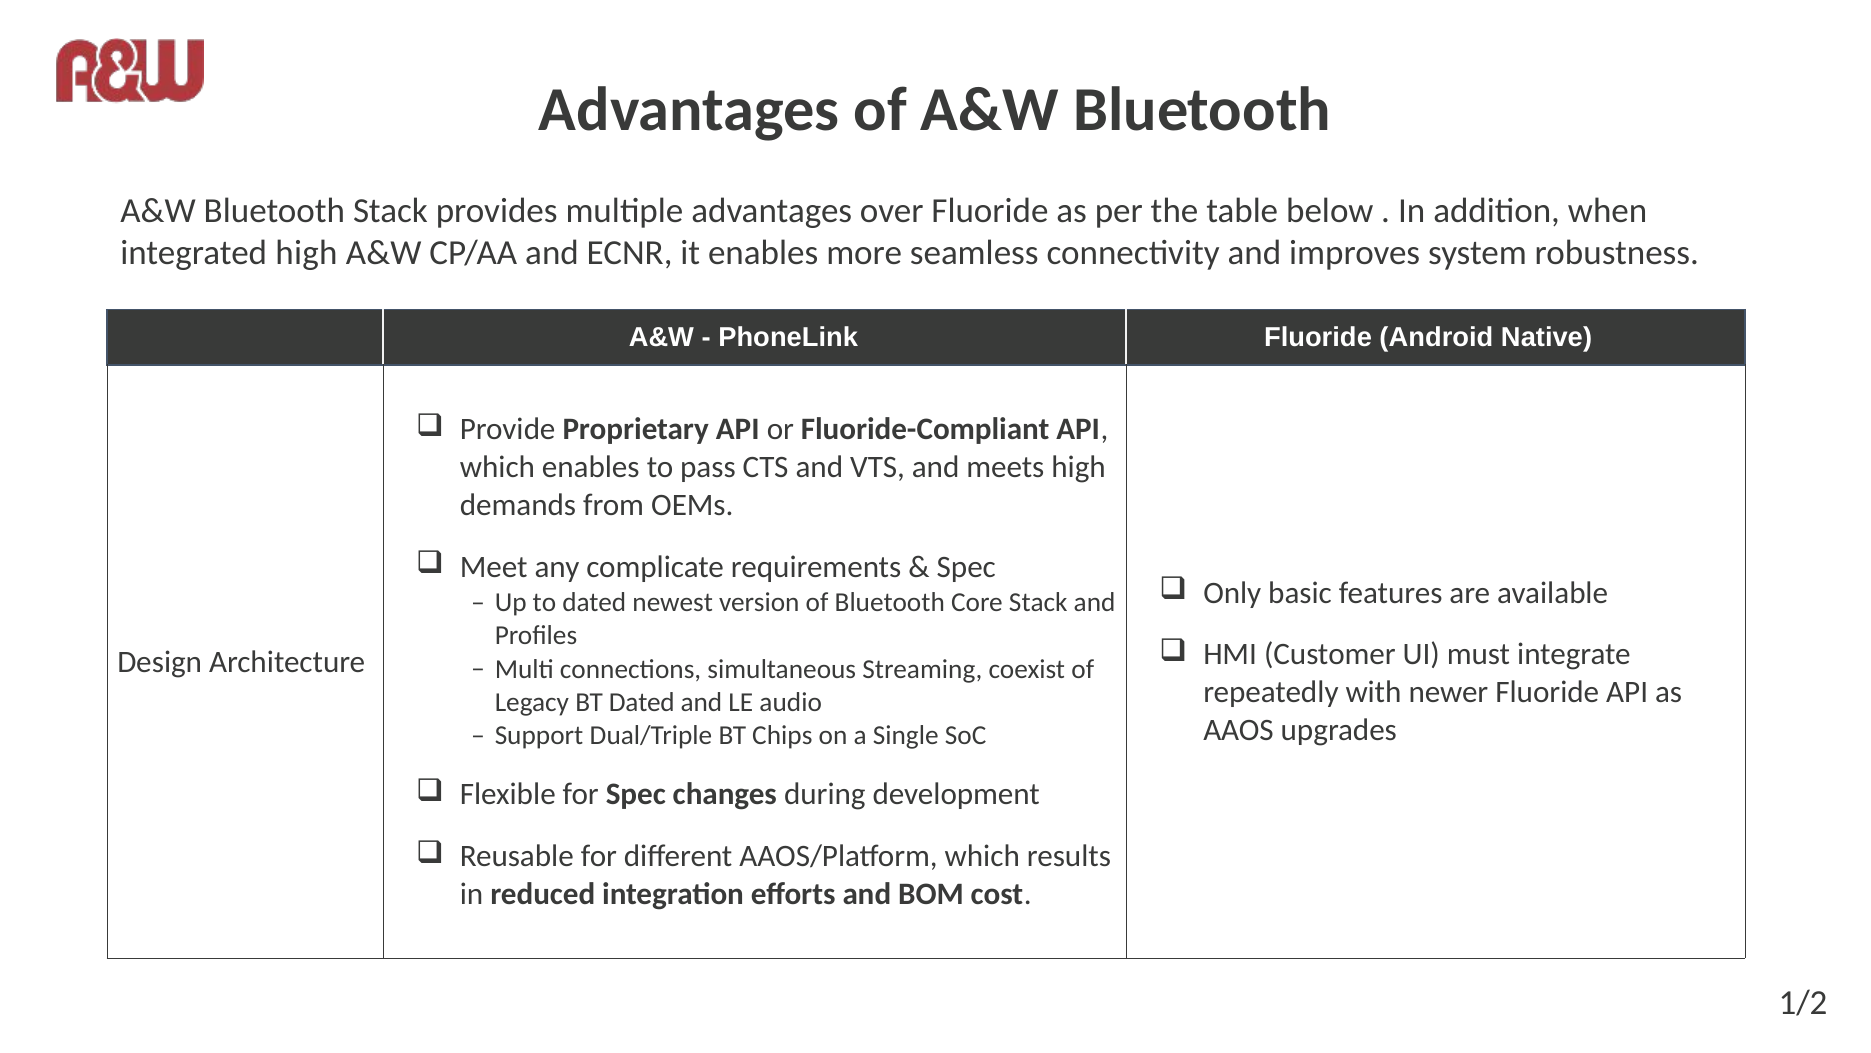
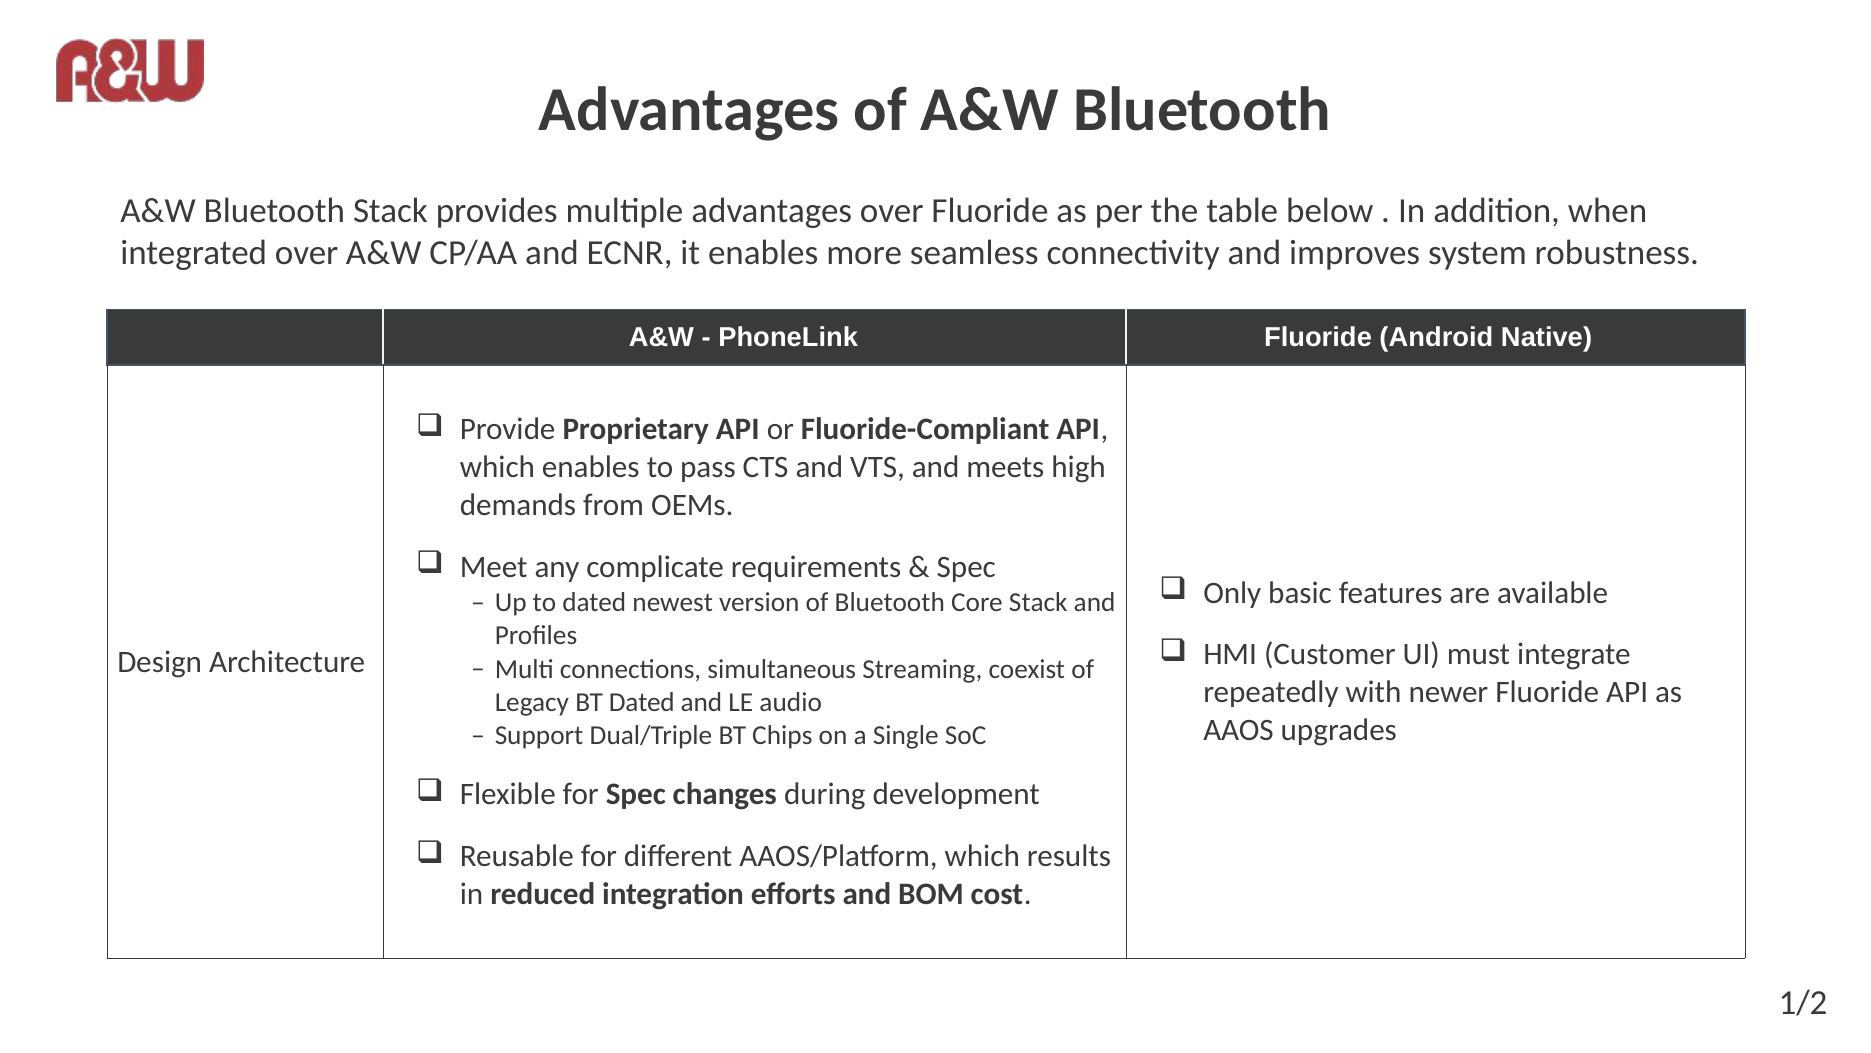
integrated high: high -> over (307, 253)
